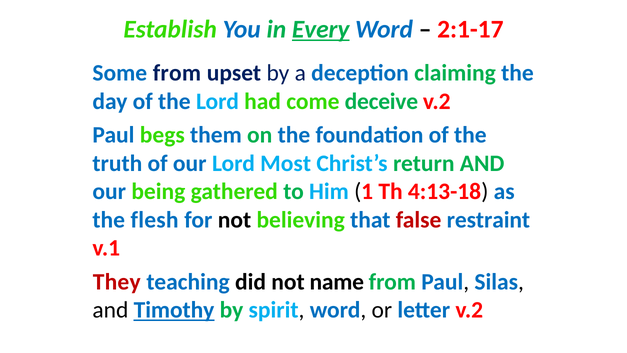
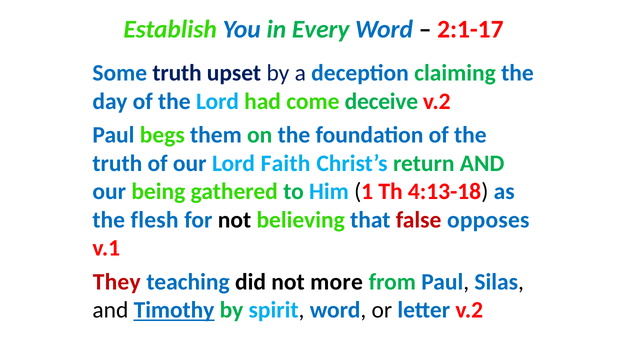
Every underline: present -> none (321, 29)
Some from: from -> truth (177, 73)
Most: Most -> Faith (286, 163)
restraint: restraint -> opposes (488, 220)
name: name -> more (337, 282)
